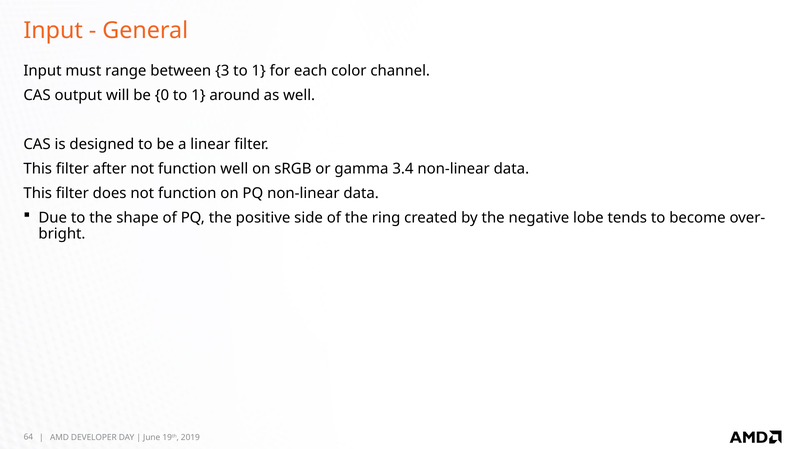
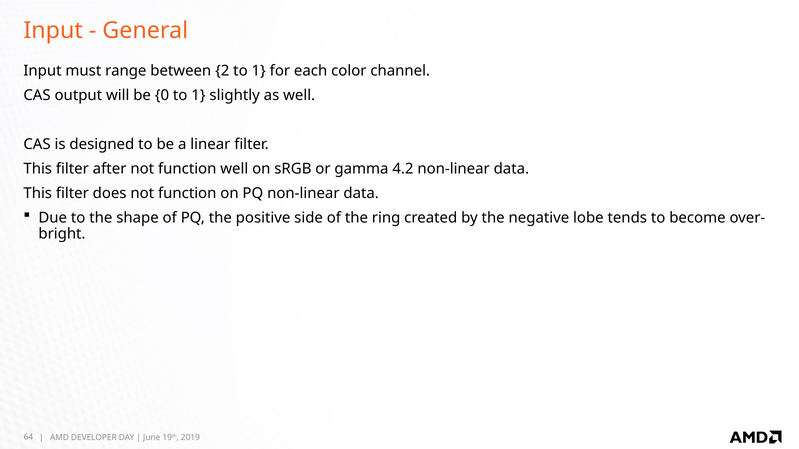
3: 3 -> 2 (222, 71)
around: around -> slightly (235, 95)
3.4: 3.4 -> 4.2 (403, 169)
